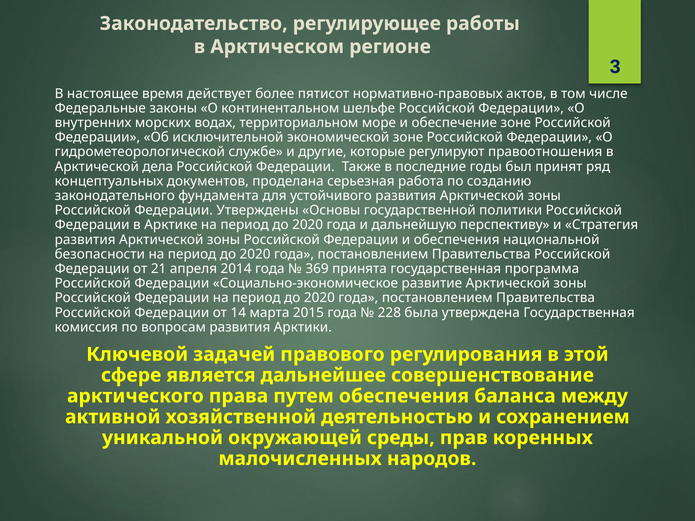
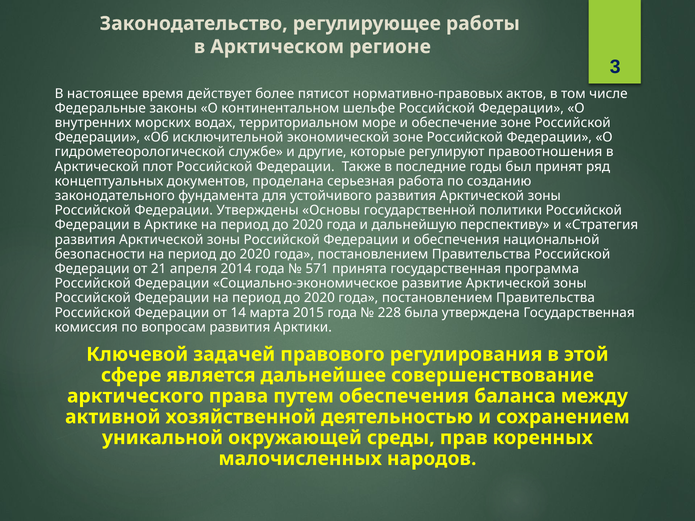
дела: дела -> плот (158, 167)
369: 369 -> 571 (317, 269)
